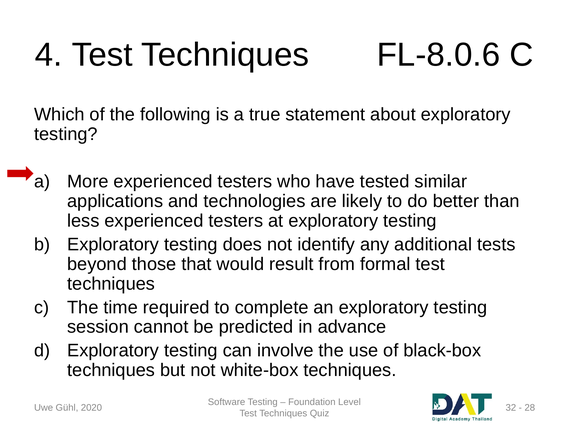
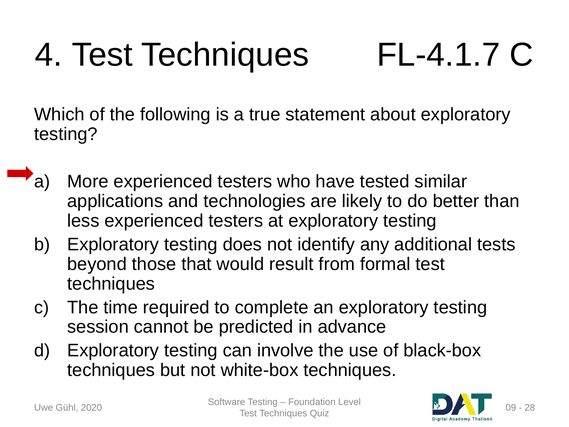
FL-8.0.6: FL-8.0.6 -> FL-4.1.7 (438, 55)
32: 32 -> 09 (511, 408)
